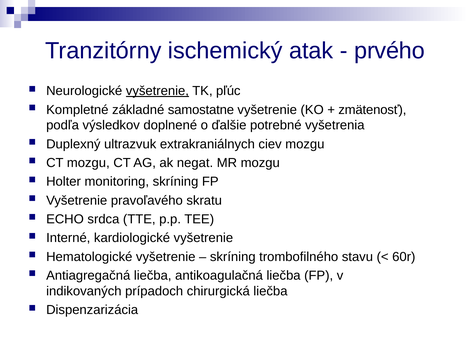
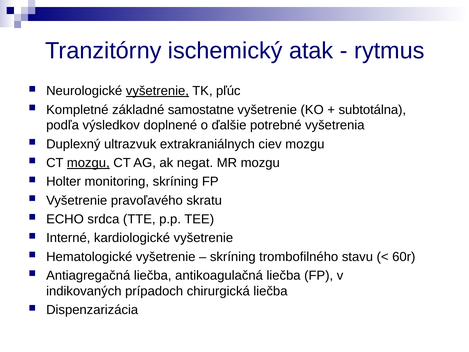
prvého: prvého -> rytmus (389, 51)
zmätenosť: zmätenosť -> subtotálna (372, 110)
mozgu underline: none -> present (88, 163)
